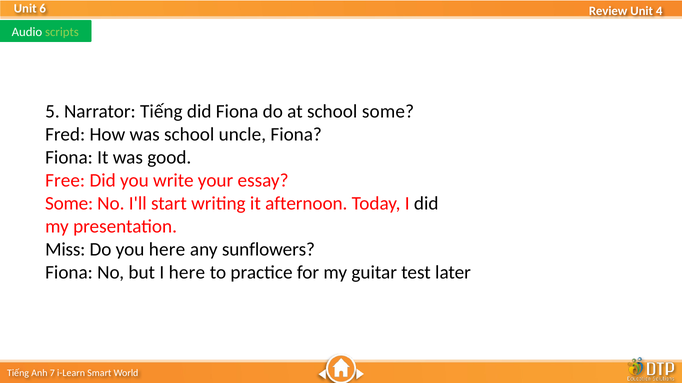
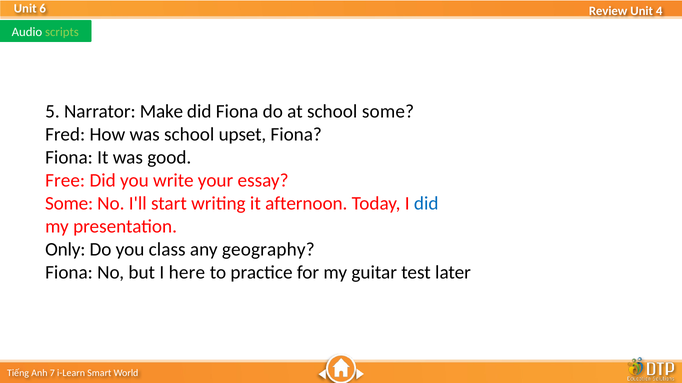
Narrator Tiếng: Tiếng -> Make (161, 112)
uncle: uncle -> upset (242, 135)
did colour: black -> blue (426, 204)
Miss: Miss -> Only (65, 250)
you here: here -> class (167, 250)
sunflowers: sunflowers -> geography (268, 250)
